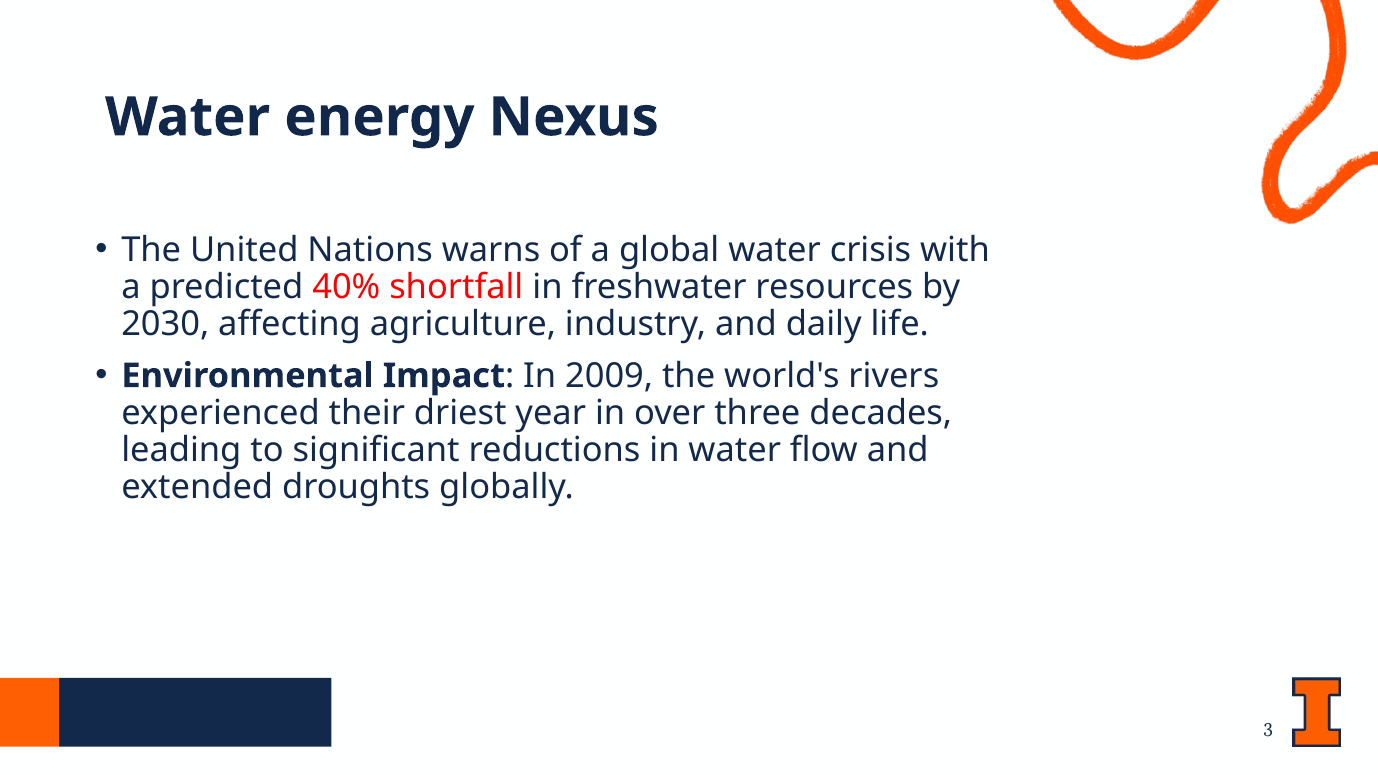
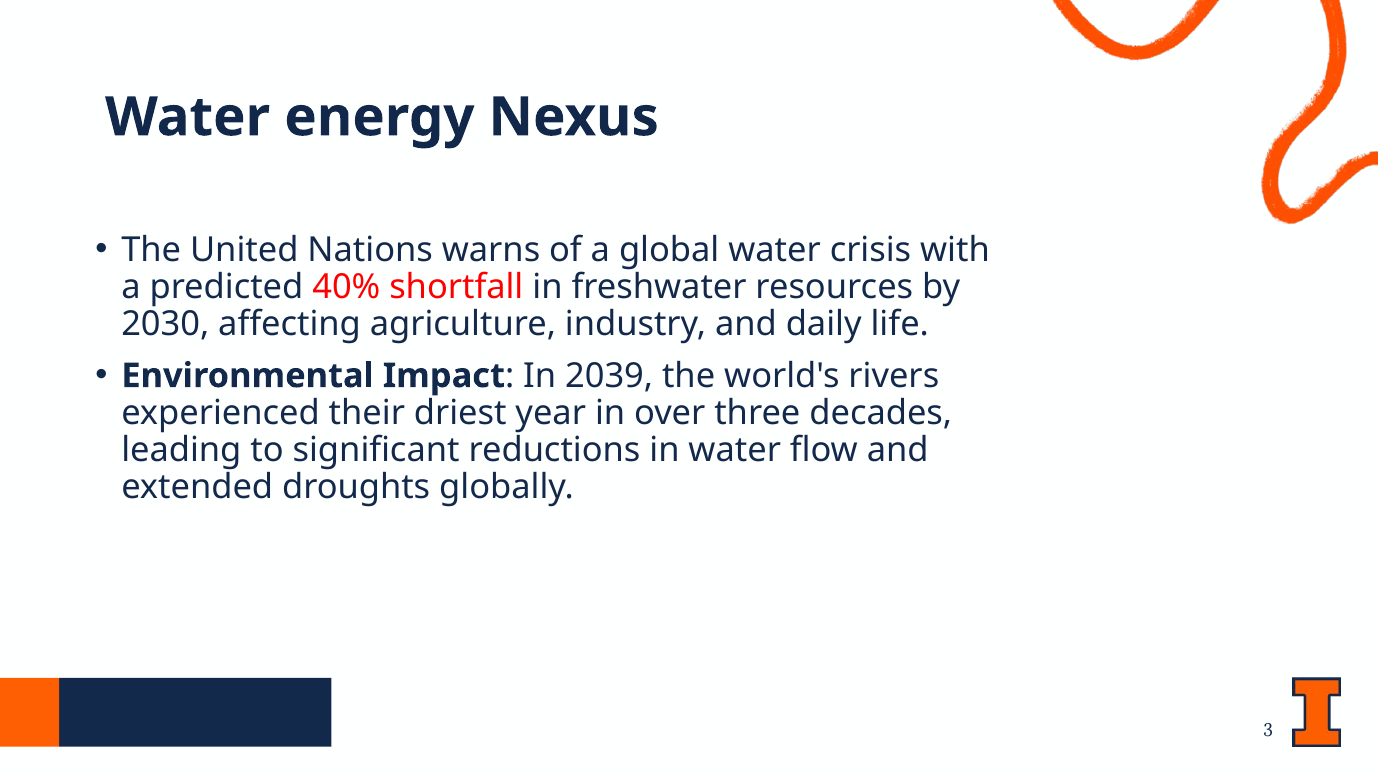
2009: 2009 -> 2039 (609, 376)
